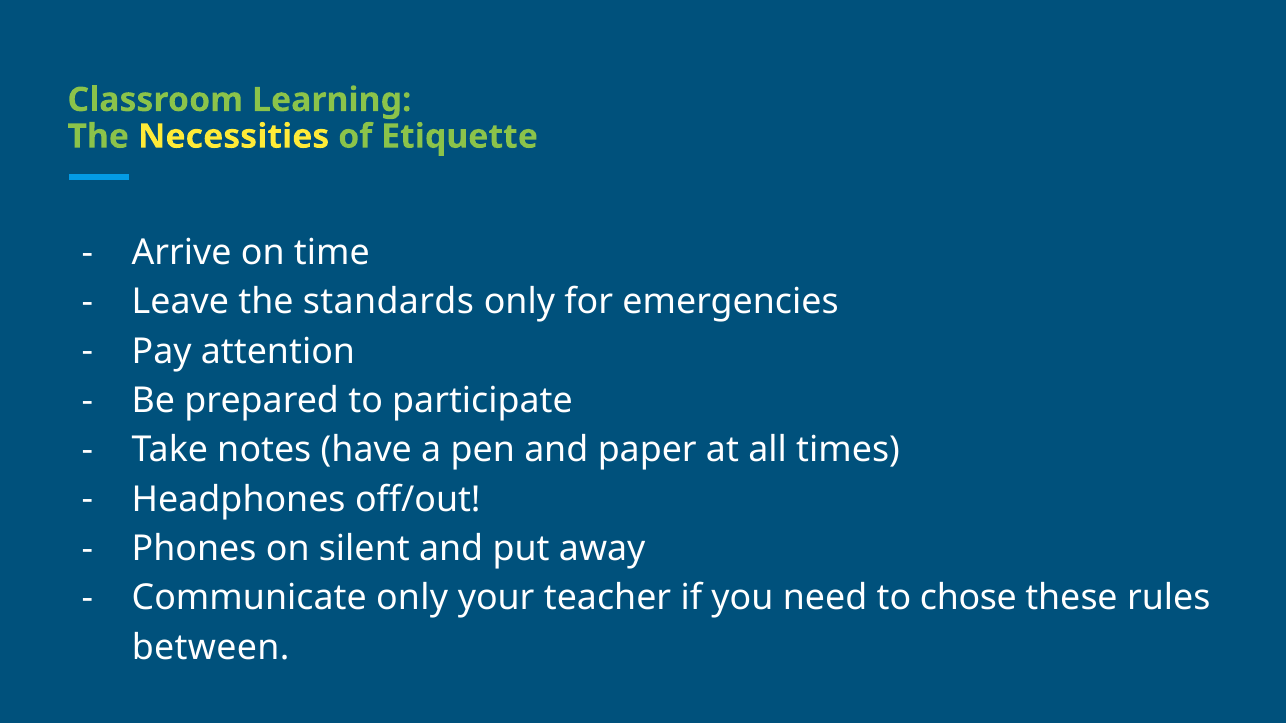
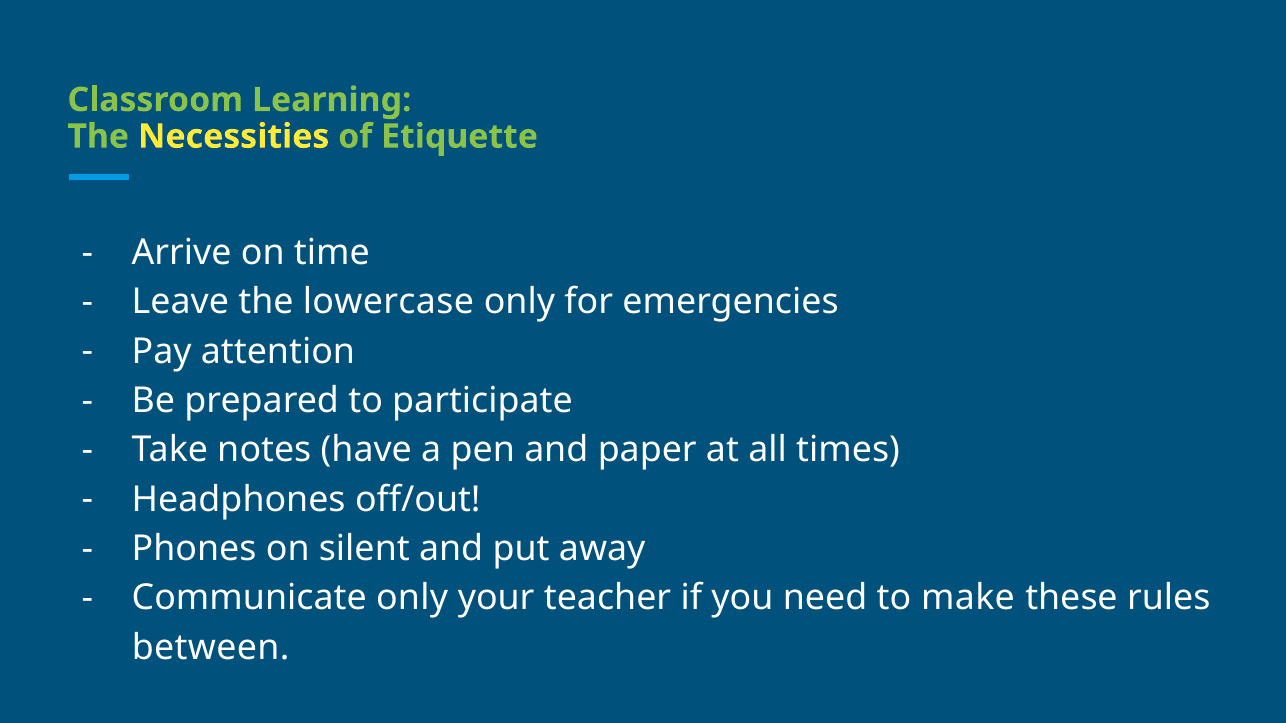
standards: standards -> lowercase (388, 302)
chose: chose -> make (968, 598)
